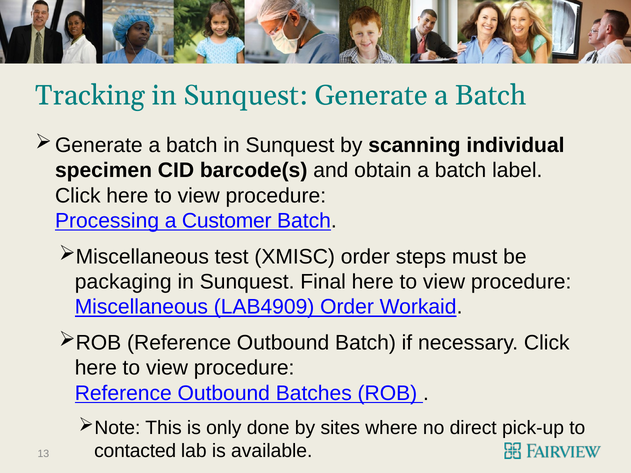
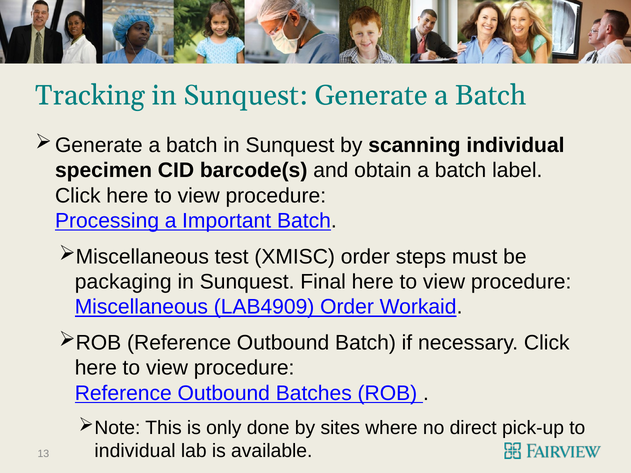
Customer: Customer -> Important (227, 221)
contacted: contacted -> individual (135, 451)
